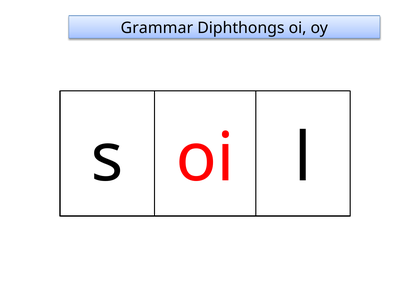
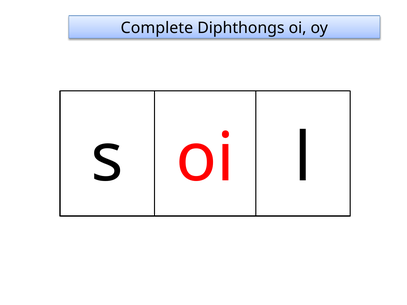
Grammar: Grammar -> Complete (157, 28)
